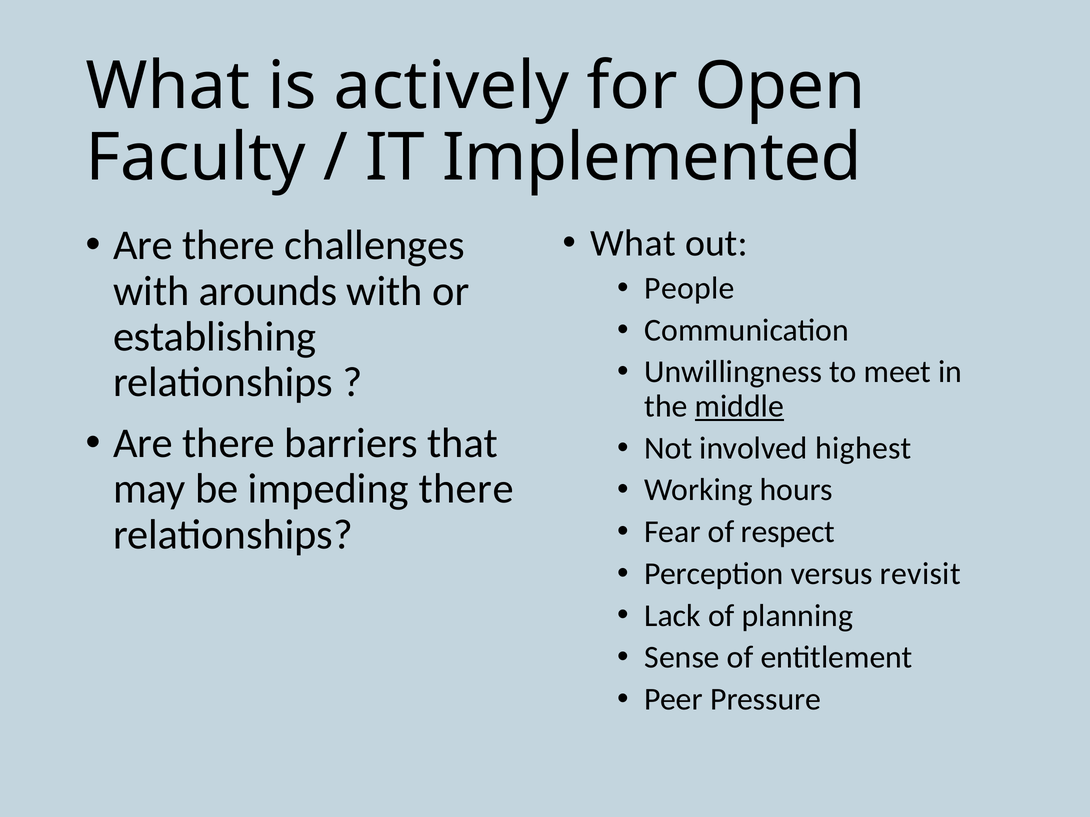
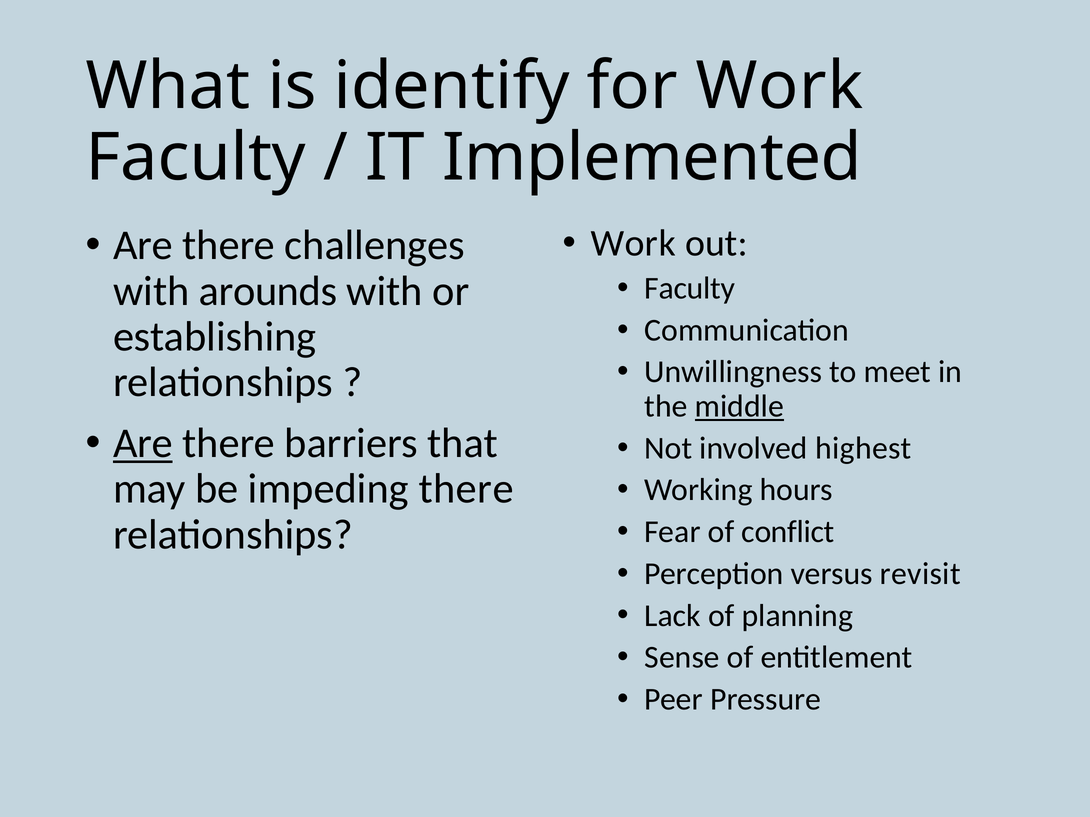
actively: actively -> identify (452, 86)
for Open: Open -> Work (780, 86)
What: What -> Work (633, 243)
People: People -> Faculty (690, 288)
Are underline: none -> present (143, 444)
respect: respect -> conflict (788, 532)
